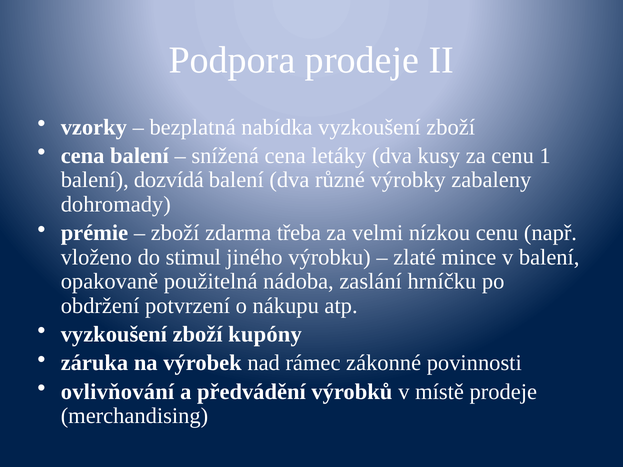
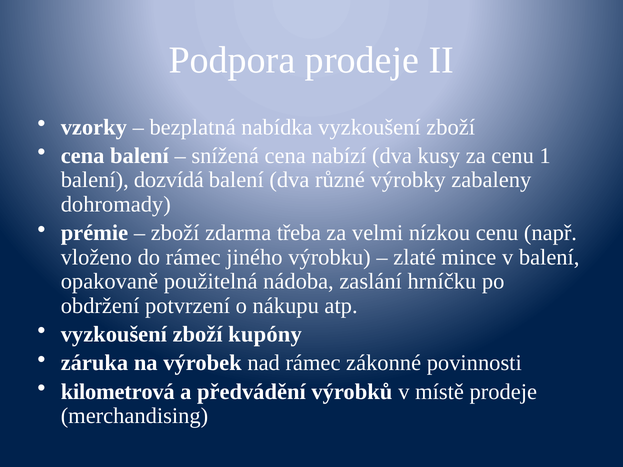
letáky: letáky -> nabízí (339, 156)
do stimul: stimul -> rámec (193, 257)
ovlivňování: ovlivňování -> kilometrová (118, 392)
